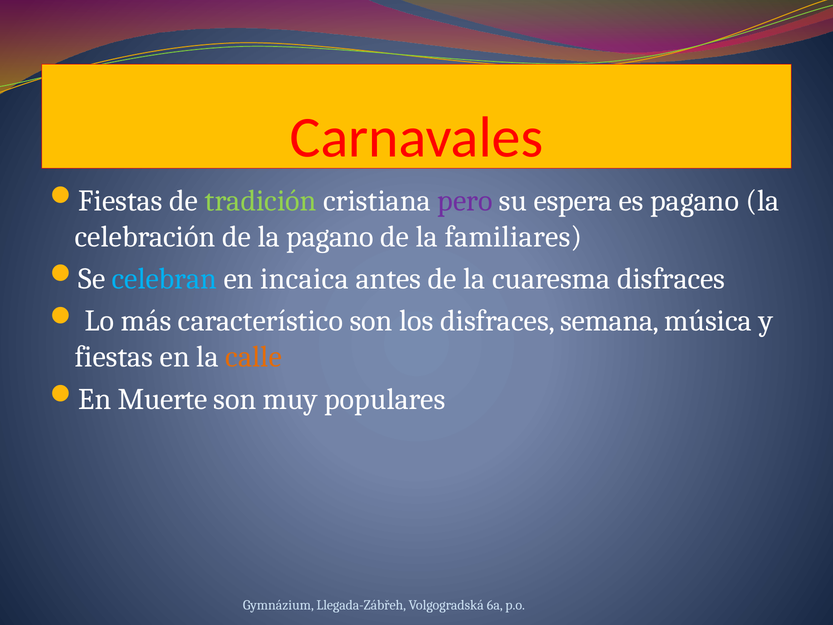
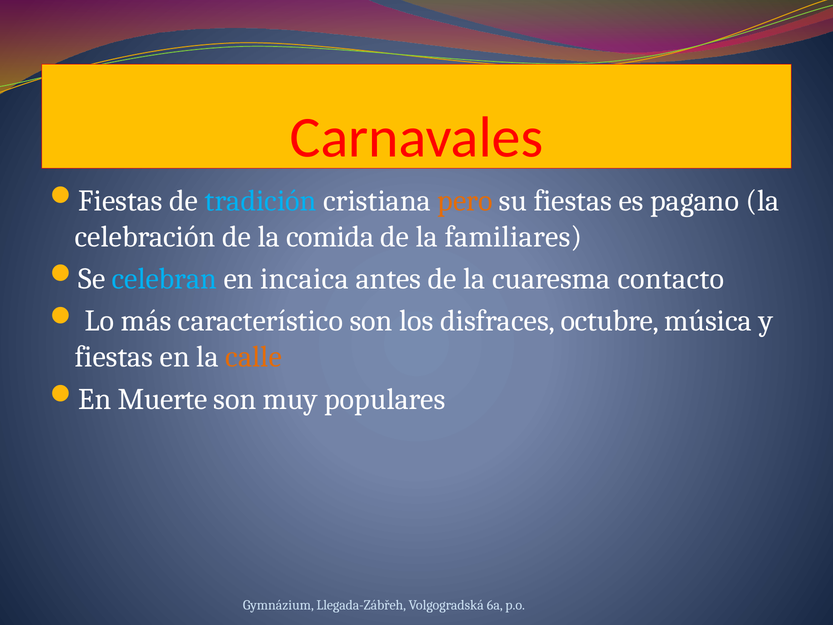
tradición colour: light green -> light blue (261, 201)
pero colour: purple -> orange (465, 201)
su espera: espera -> fiestas (573, 201)
la pagano: pagano -> comida (330, 237)
cuaresma disfraces: disfraces -> contacto (671, 279)
semana: semana -> octubre (610, 321)
